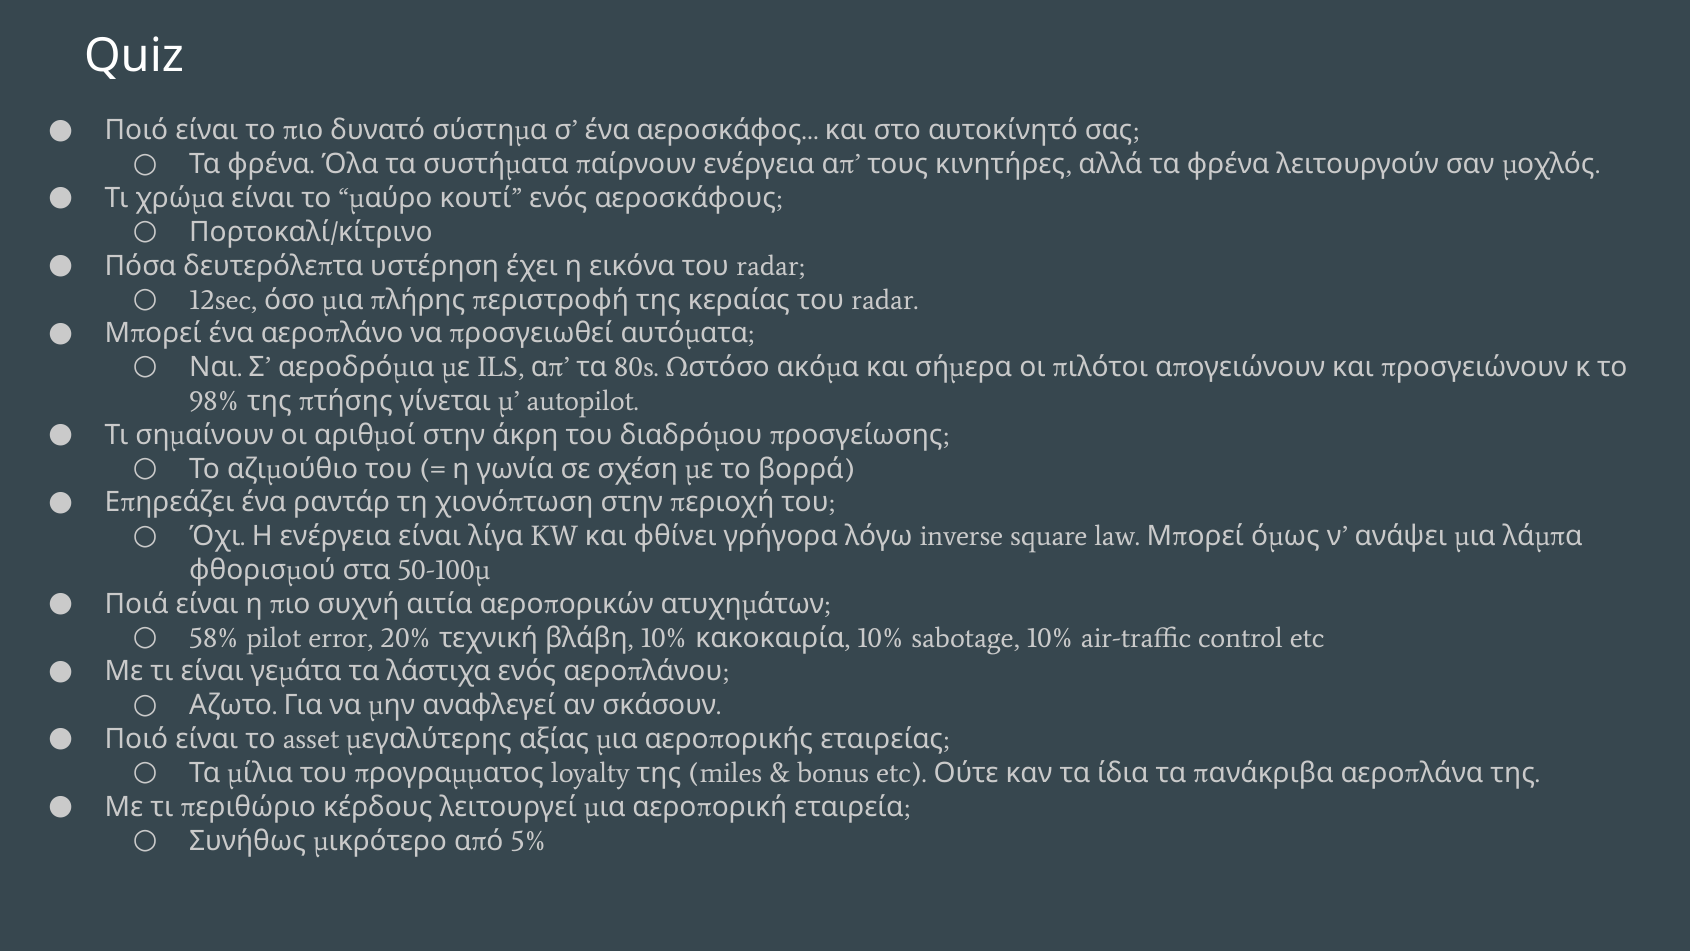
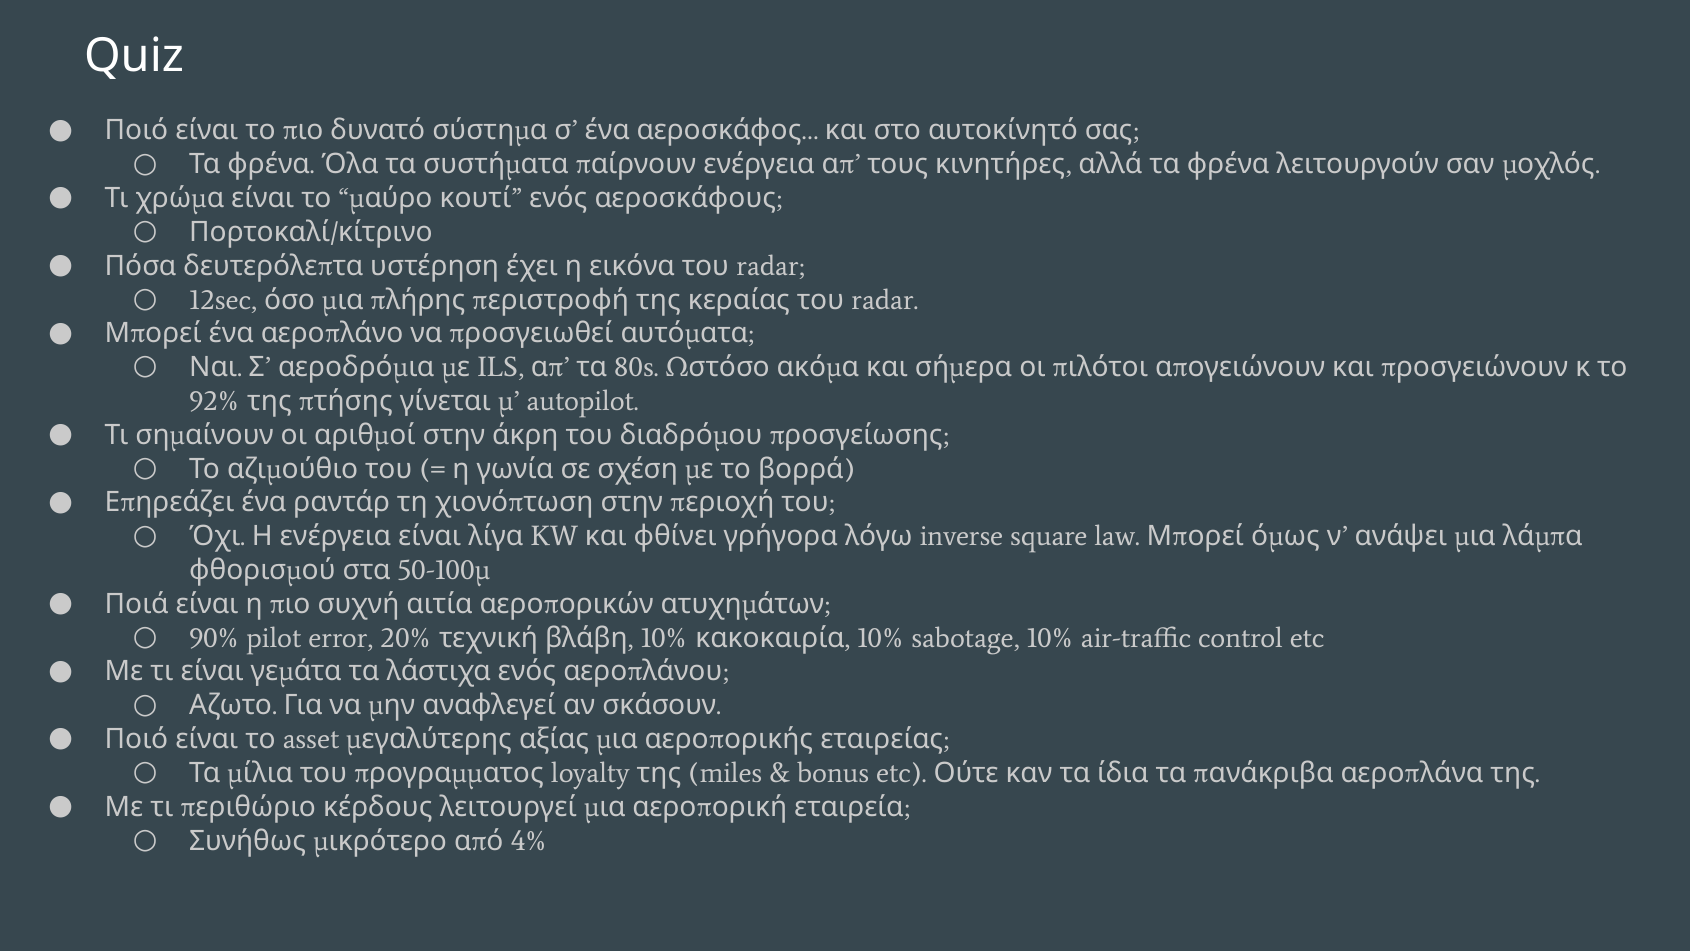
98%: 98% -> 92% (215, 401)
58%: 58% -> 90% (214, 638)
5%: 5% -> 4% (529, 840)
